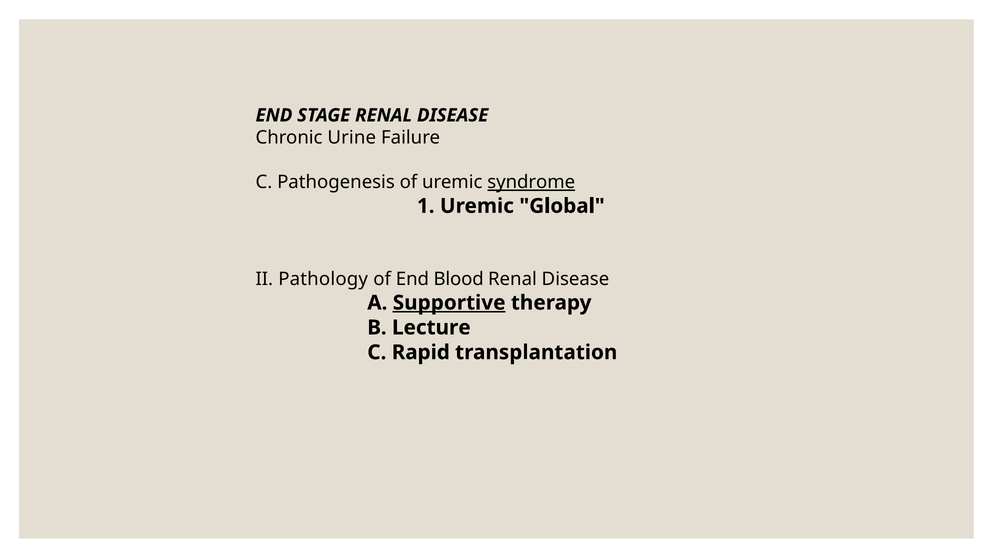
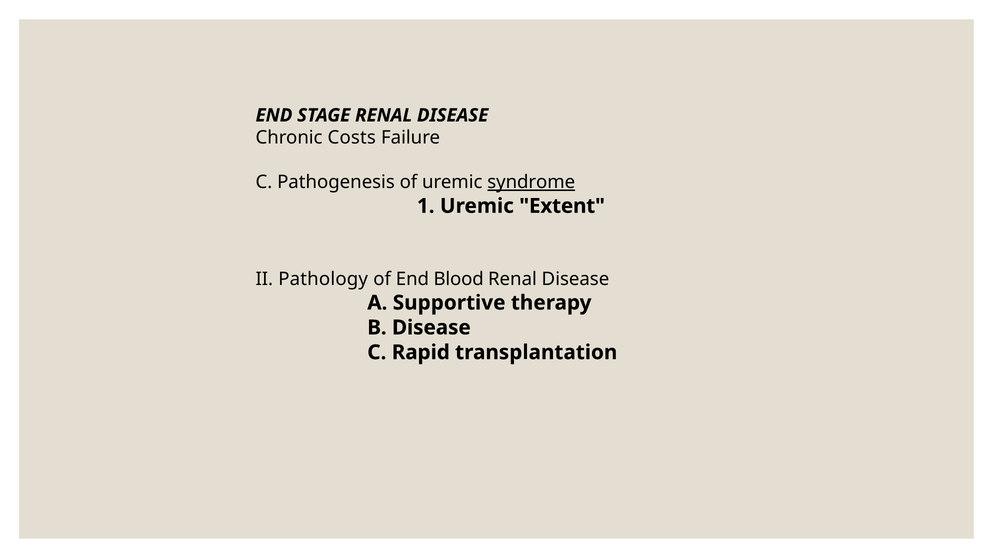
Urine: Urine -> Costs (352, 138)
Global: Global -> Extent (562, 206)
Supportive underline: present -> none (449, 303)
B Lecture: Lecture -> Disease (431, 328)
